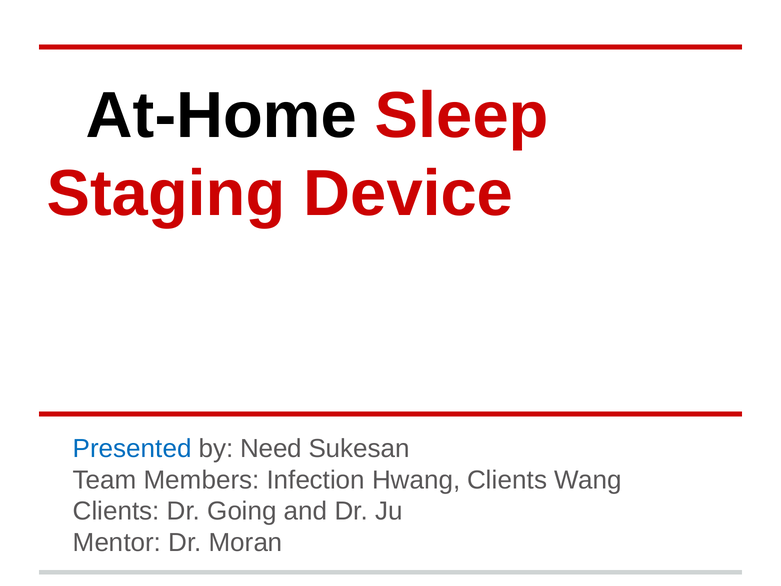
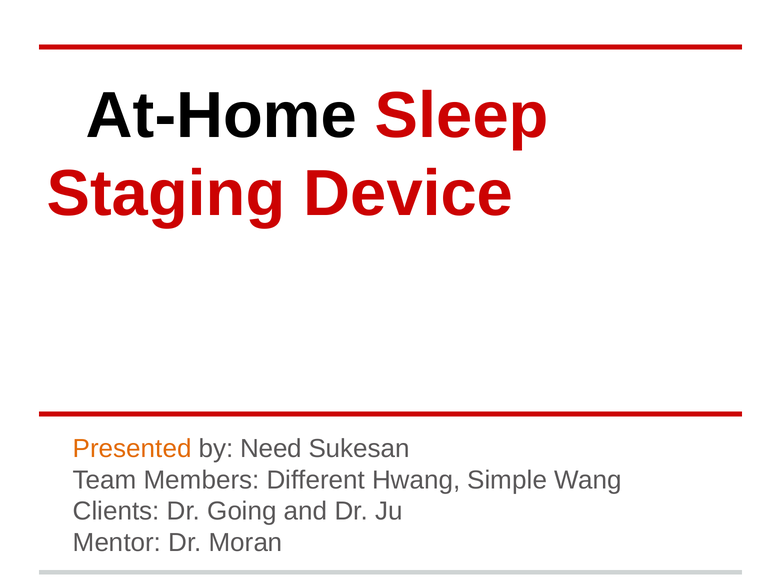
Presented colour: blue -> orange (132, 448)
Infection: Infection -> Different (316, 480)
Hwang Clients: Clients -> Simple (507, 480)
